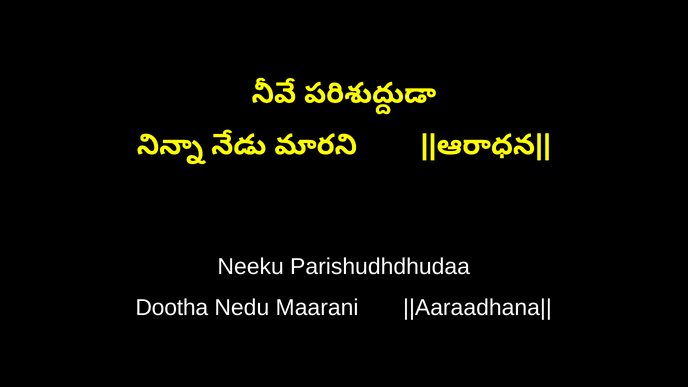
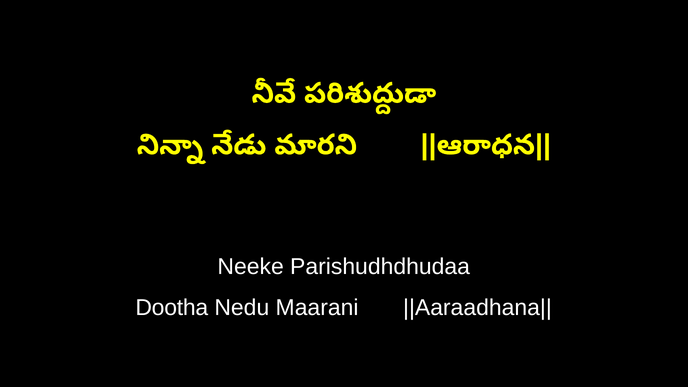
Neeku: Neeku -> Neeke (251, 266)
